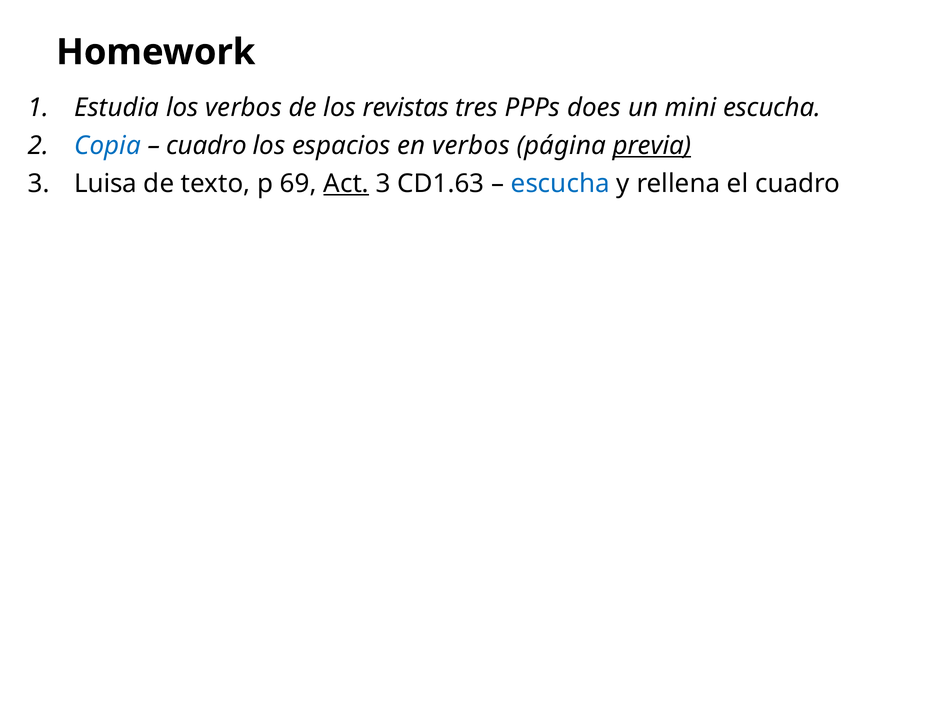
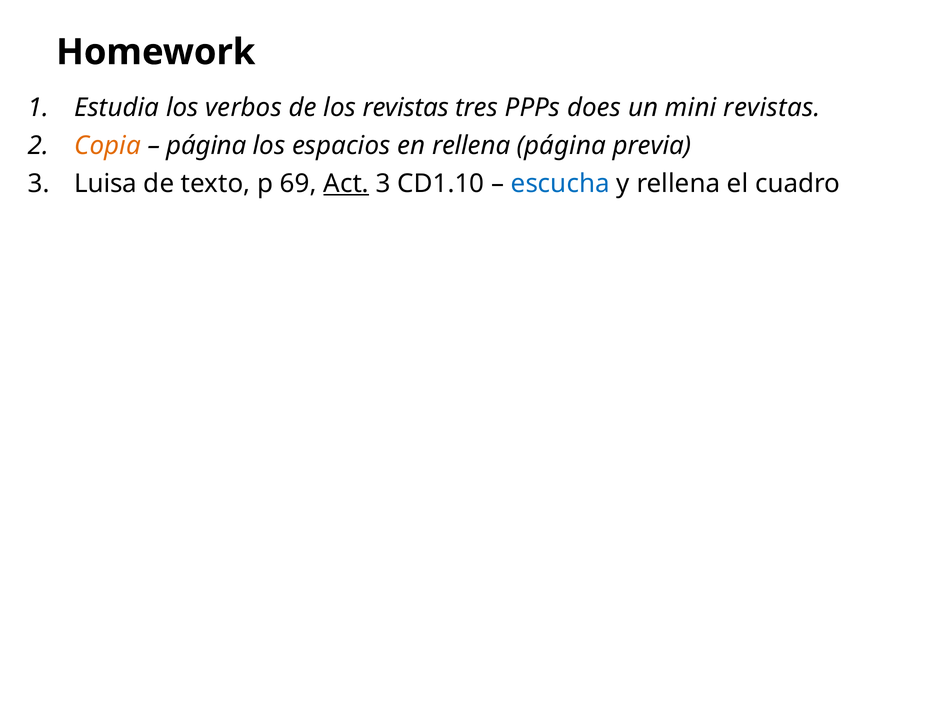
mini escucha: escucha -> revistas (772, 108)
Copia colour: blue -> orange (108, 146)
cuadro: cuadro -> página (207, 146)
en verbos: verbos -> rellena (471, 146)
previa underline: present -> none (652, 146)
CD1.63: CD1.63 -> CD1.10 (441, 184)
